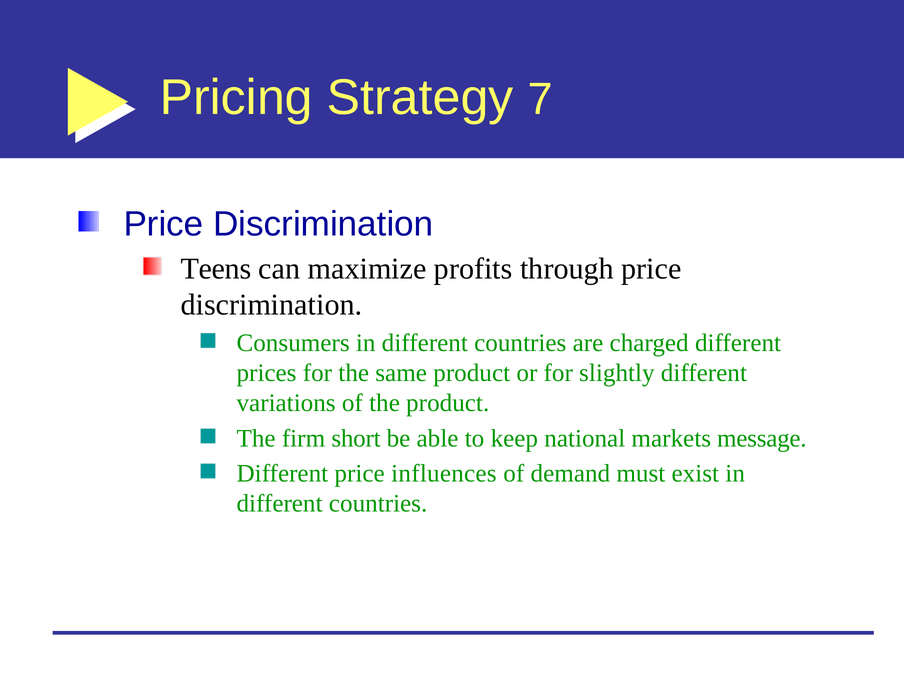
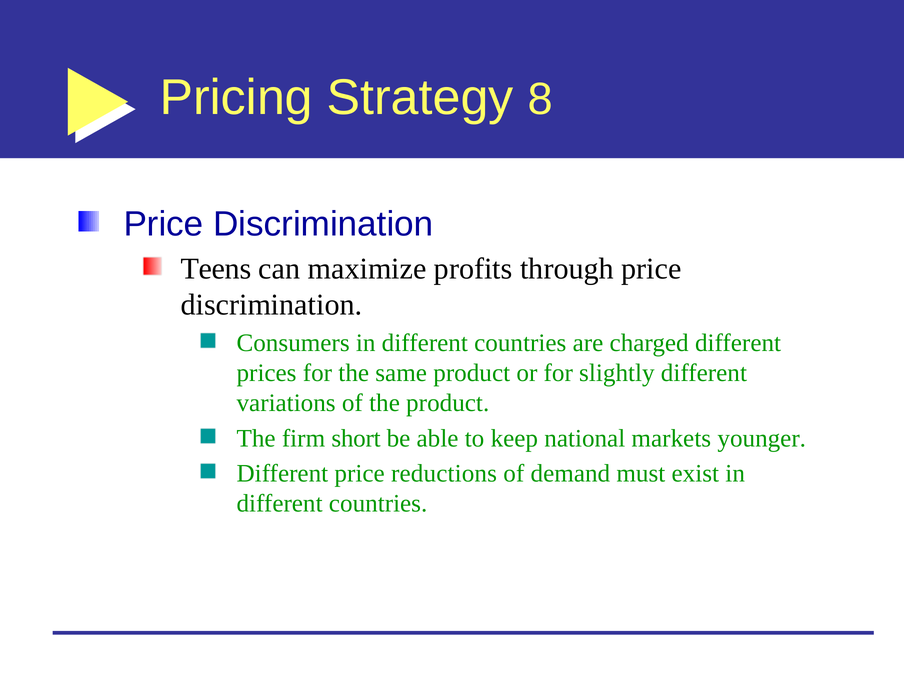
7: 7 -> 8 (540, 99)
message: message -> younger (762, 438)
influences: influences -> reductions (444, 473)
